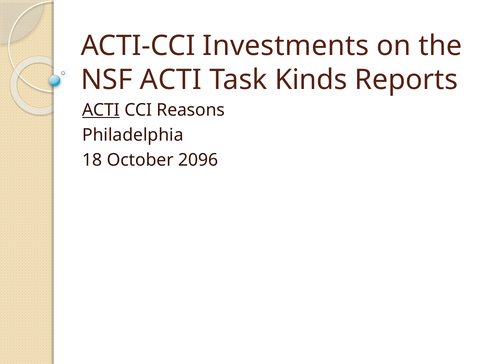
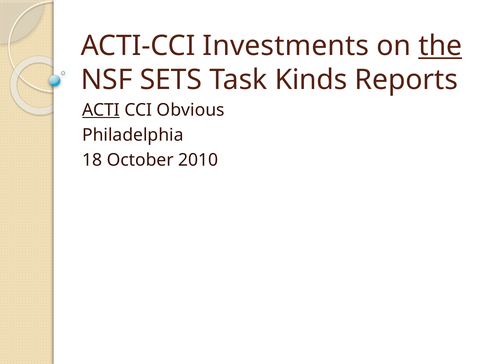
the underline: none -> present (440, 46)
NSF ACTI: ACTI -> SETS (171, 80)
Reasons: Reasons -> Obvious (191, 110)
2096: 2096 -> 2010 (198, 160)
